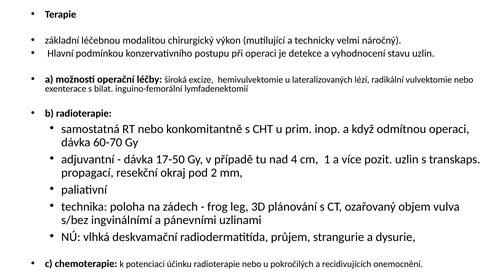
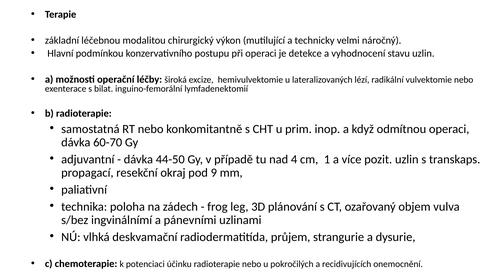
17-50: 17-50 -> 44-50 (170, 159)
2: 2 -> 9 (214, 173)
